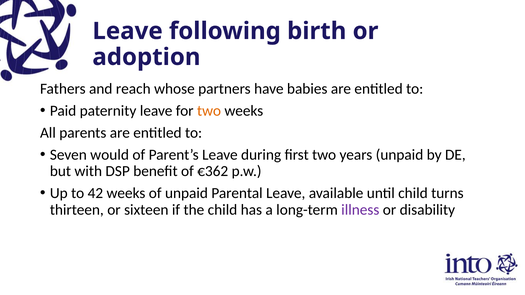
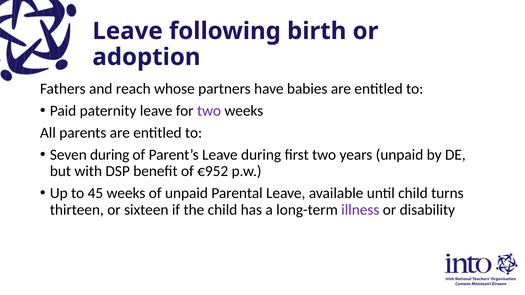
two colour: orange -> purple (209, 111)
Seven would: would -> during (110, 155)
€362: €362 -> €952 (213, 171)
42: 42 -> 45 (95, 193)
